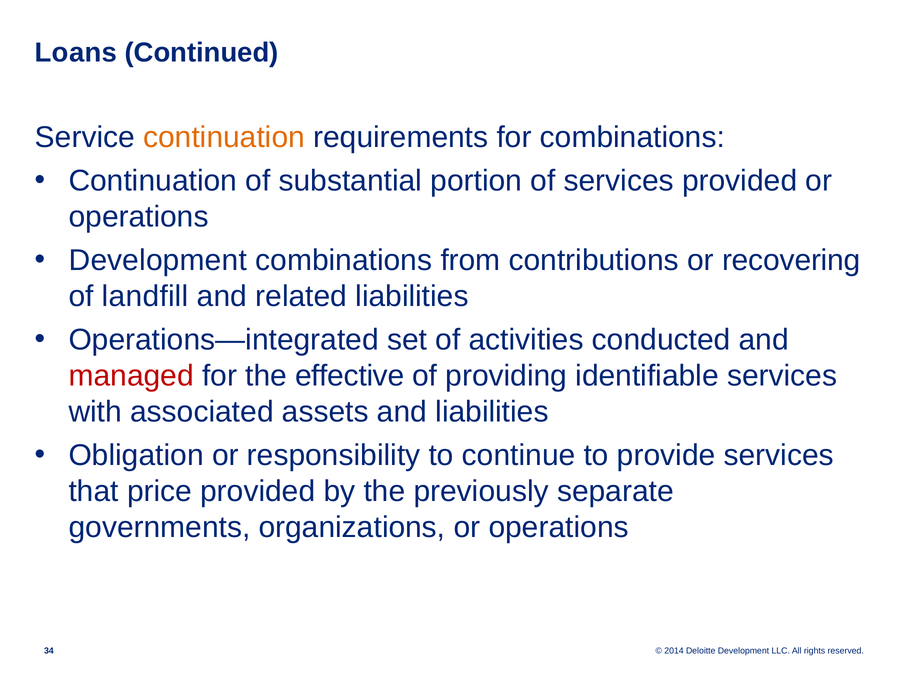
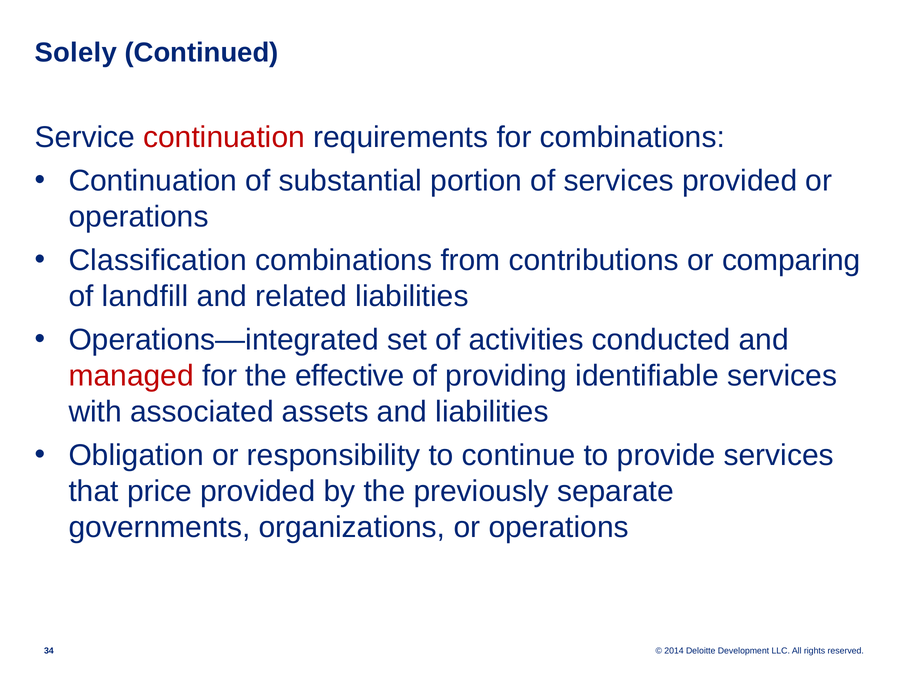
Loans: Loans -> Solely (76, 53)
continuation colour: orange -> red (224, 137)
Development: Development -> Classification (158, 260)
recovering: recovering -> comparing (791, 260)
